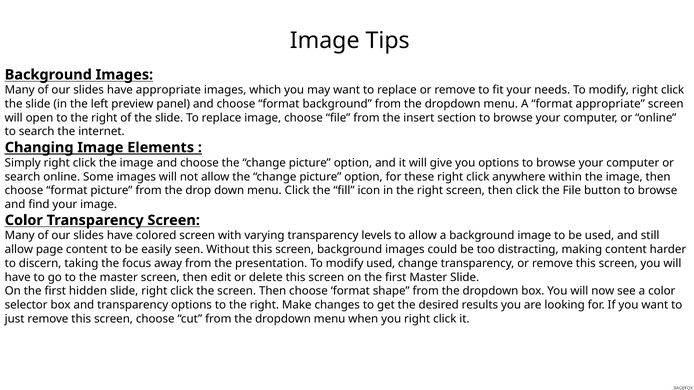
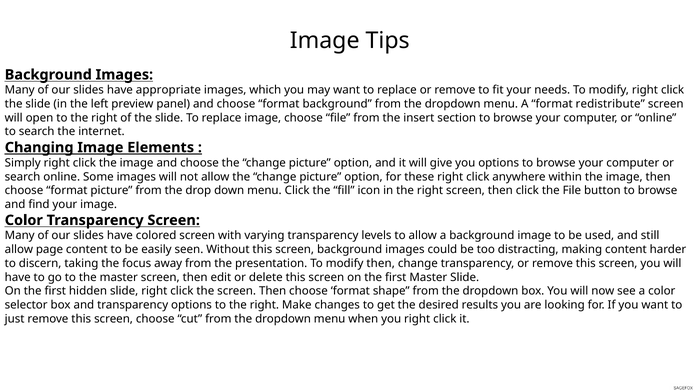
format appropriate: appropriate -> redistribute (610, 104)
modify used: used -> then (381, 264)
